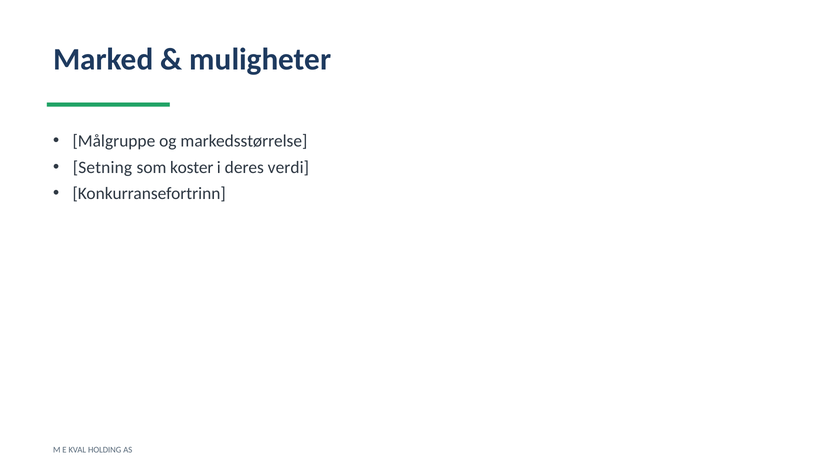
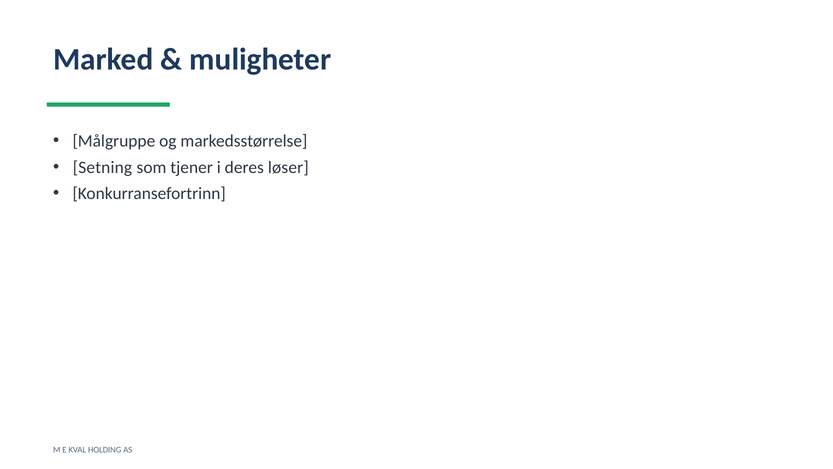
koster: koster -> tjener (192, 167)
verdi: verdi -> løser (288, 167)
